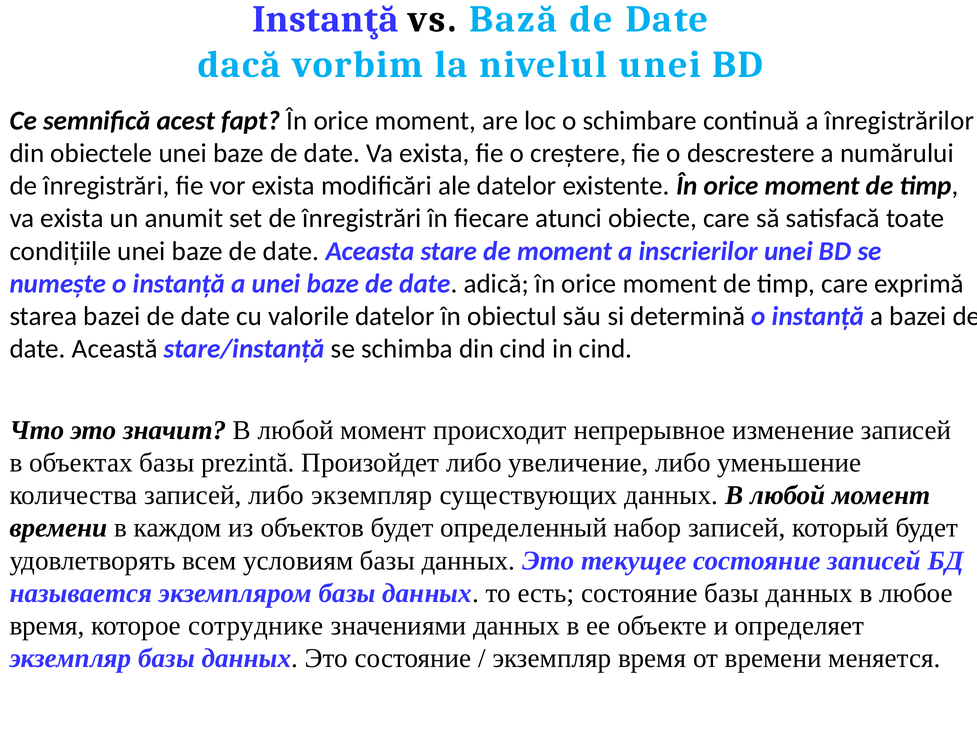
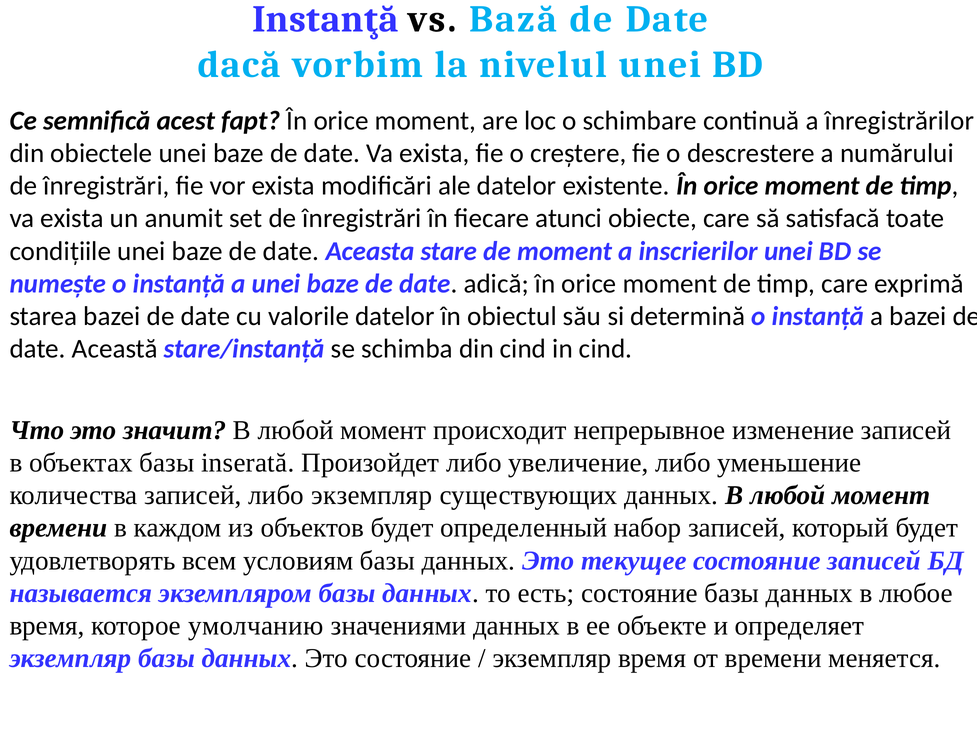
prezintă: prezintă -> inserată (248, 463)
сотруднике: сотруднике -> умолчанию (256, 626)
